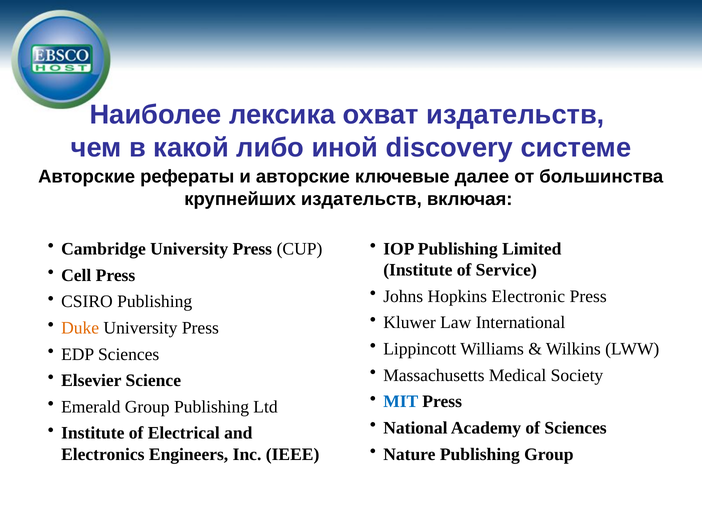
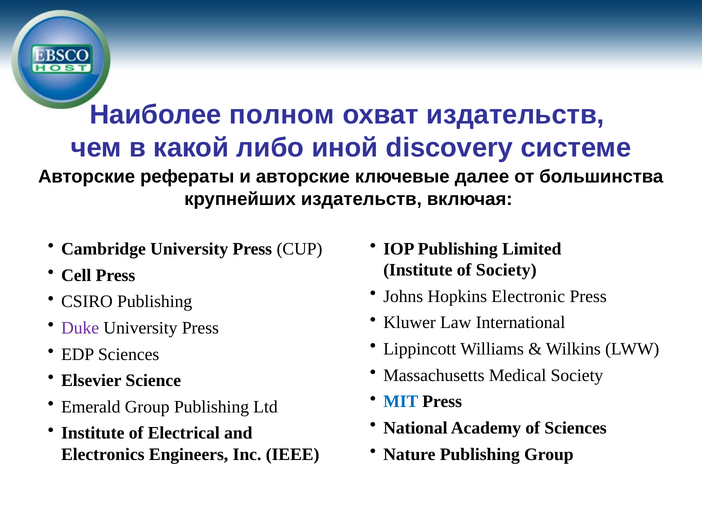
лексика: лексика -> полном (282, 115)
of Service: Service -> Society (506, 270)
Duke colour: orange -> purple (80, 328)
